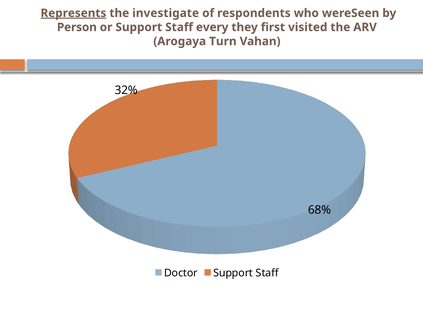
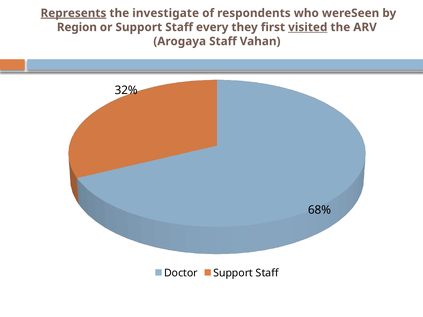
Person: Person -> Region (77, 27)
visited underline: none -> present (308, 27)
Arogaya Turn: Turn -> Staff (223, 41)
